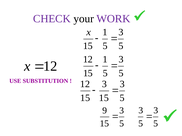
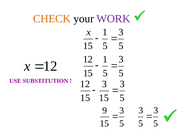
CHECK colour: purple -> orange (52, 19)
